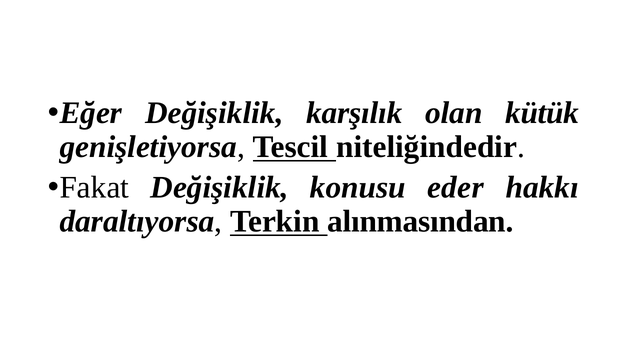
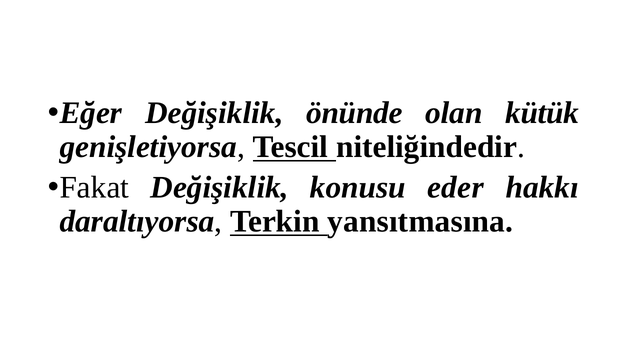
karşılık: karşılık -> önünde (354, 113)
alınmasından: alınmasından -> yansıtmasına (420, 221)
